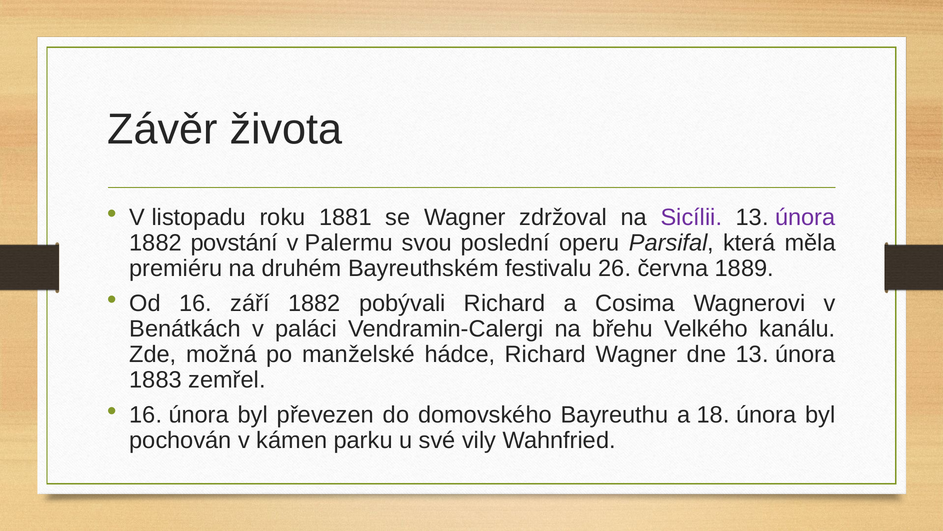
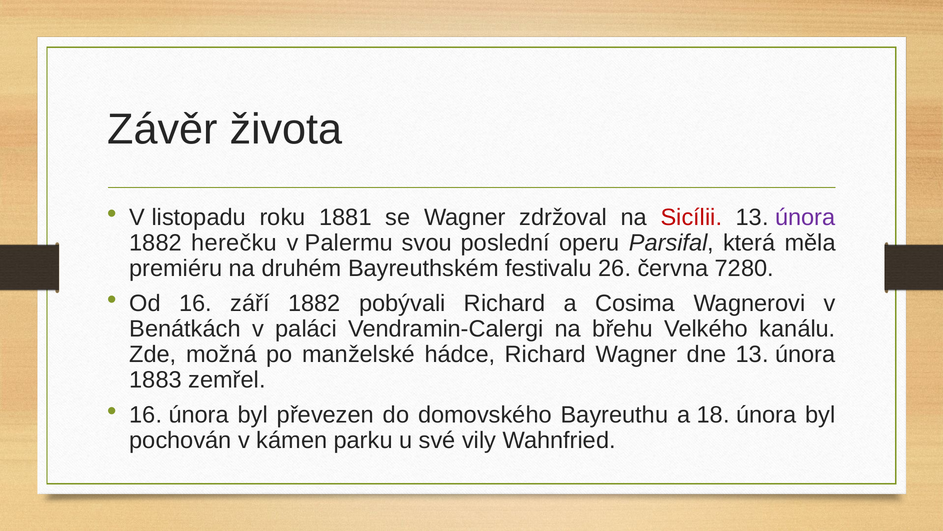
Sicílii colour: purple -> red (691, 217)
povstání: povstání -> herečku (234, 243)
1889: 1889 -> 7280 (744, 268)
